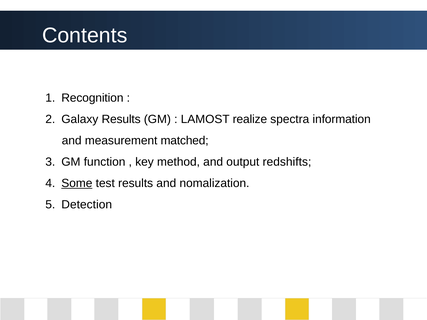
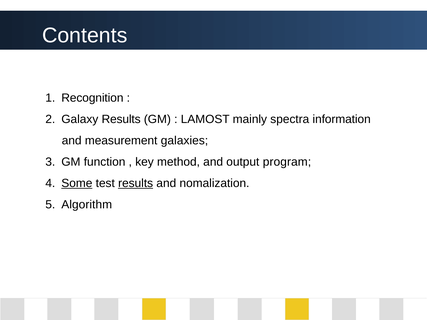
realize: realize -> mainly (250, 119)
matched: matched -> galaxies (184, 141)
redshifts: redshifts -> program (287, 162)
results underline: none -> present (136, 183)
Detection: Detection -> Algorithm (87, 205)
